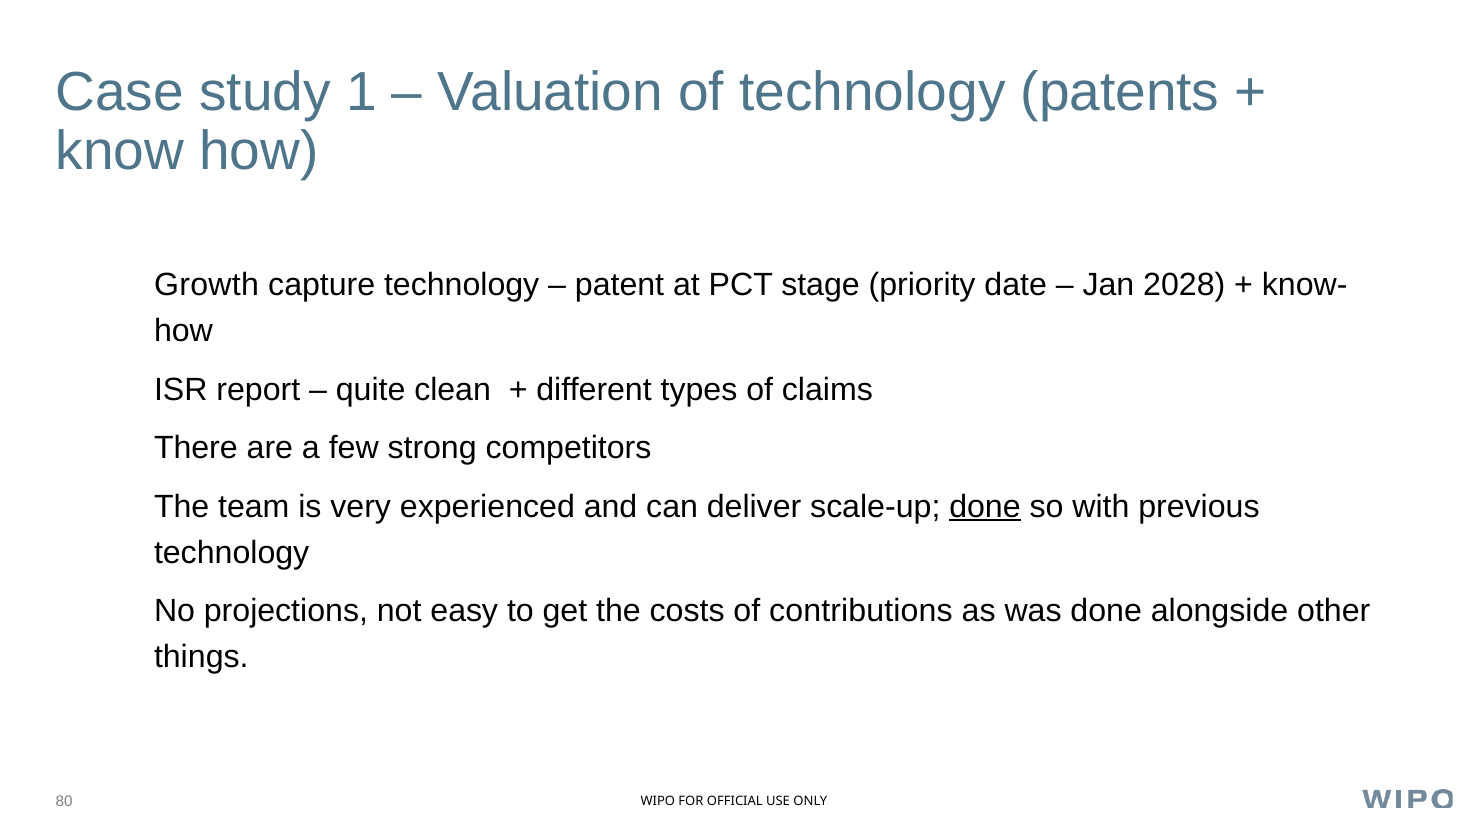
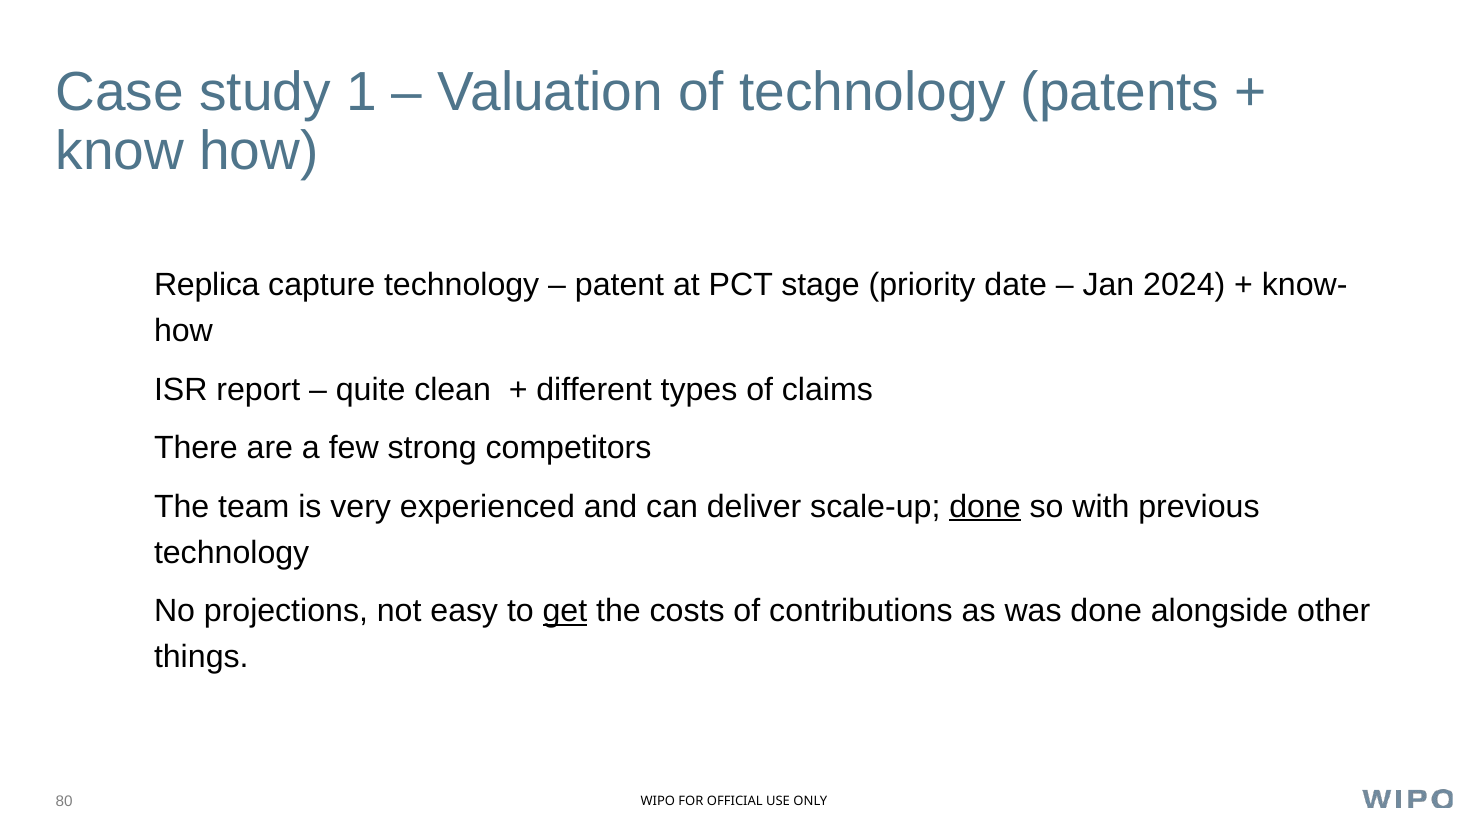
Growth: Growth -> Replica (207, 285)
2028: 2028 -> 2024 (1184, 285)
get underline: none -> present (565, 611)
